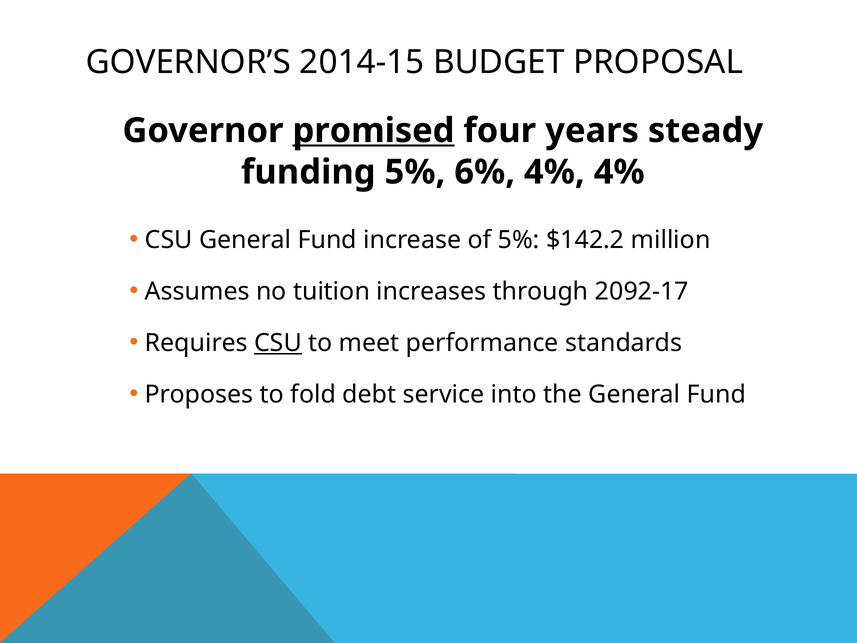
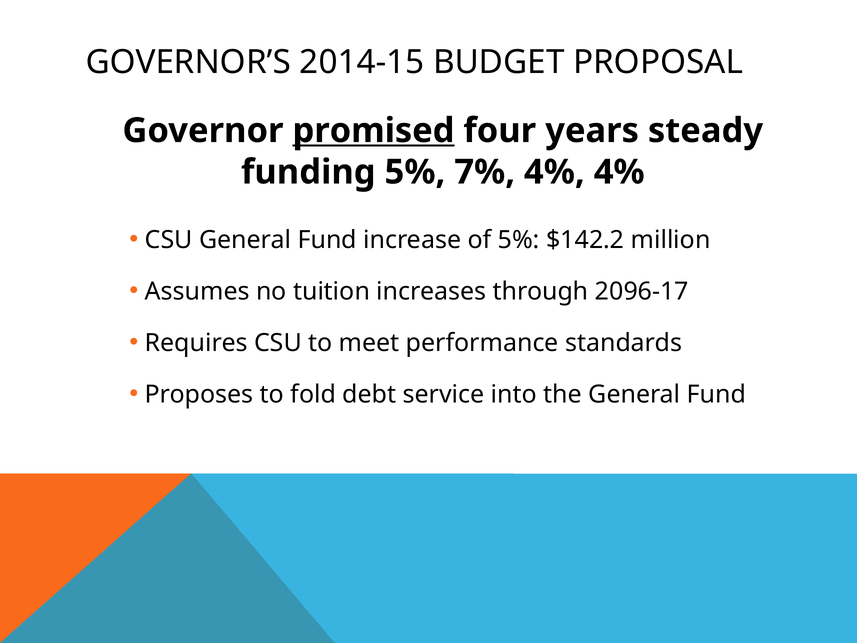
6%: 6% -> 7% (485, 172)
2092-17: 2092-17 -> 2096-17 (642, 291)
CSU underline: present -> none (278, 343)
